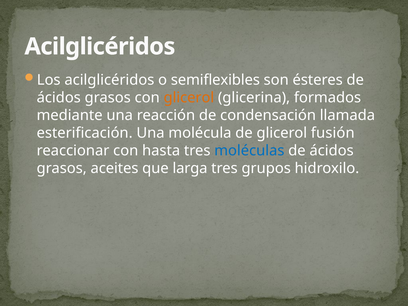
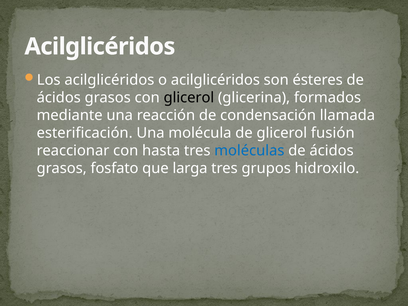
o semiflexibles: semiflexibles -> acilglicéridos (215, 80)
glicerol colour: orange -> black (189, 98)
aceites: aceites -> fosfato (115, 168)
